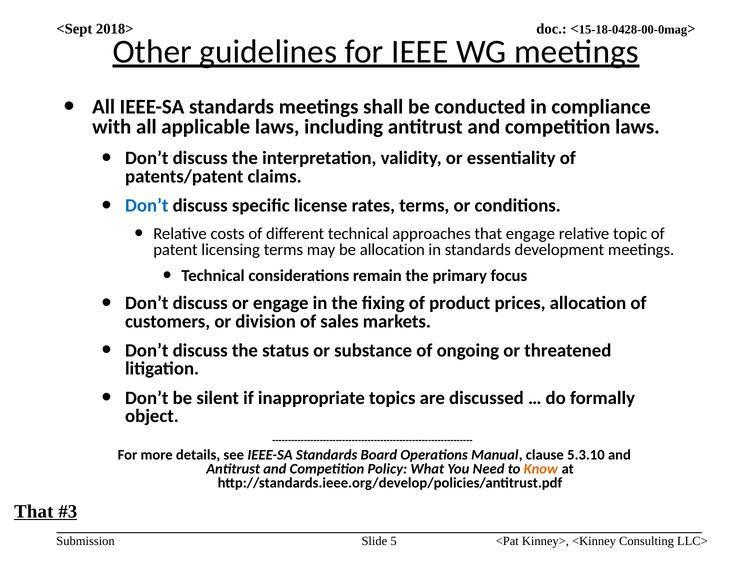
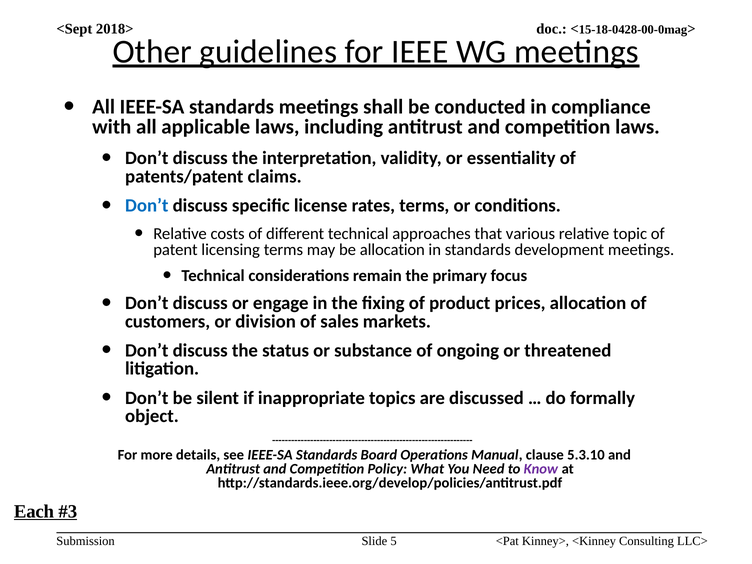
that engage: engage -> various (530, 234)
Know colour: orange -> purple (541, 469)
That: That -> Each (34, 511)
